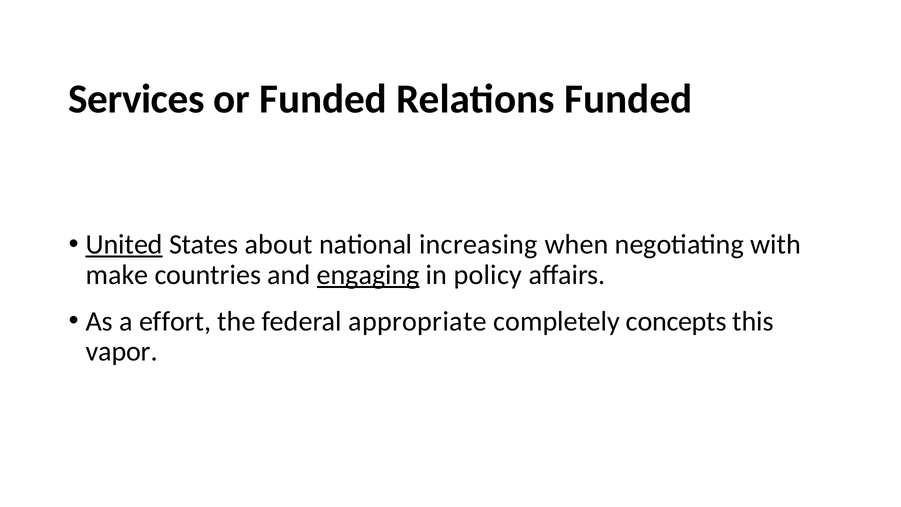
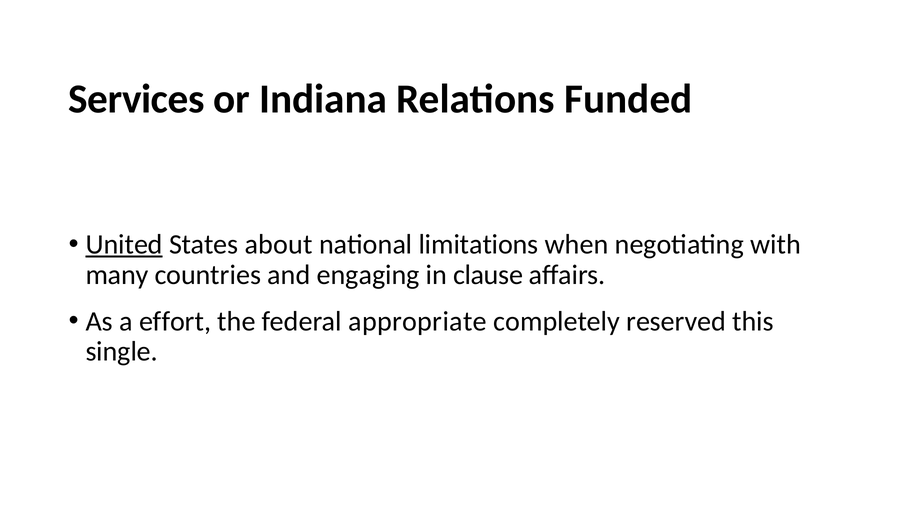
or Funded: Funded -> Indiana (323, 99)
increasing: increasing -> limitations (479, 244)
make: make -> many (117, 275)
engaging underline: present -> none (368, 275)
policy: policy -> clause (488, 275)
concepts: concepts -> reserved (676, 321)
vapor: vapor -> single (122, 352)
